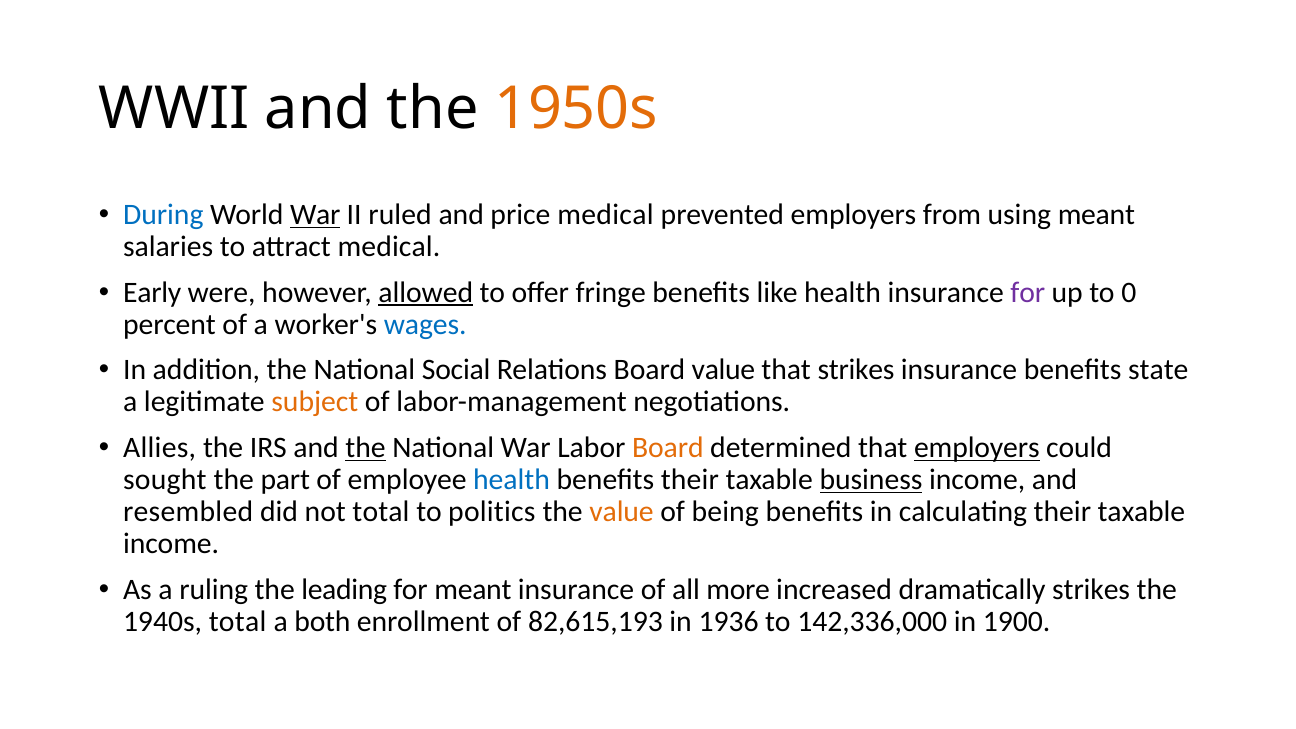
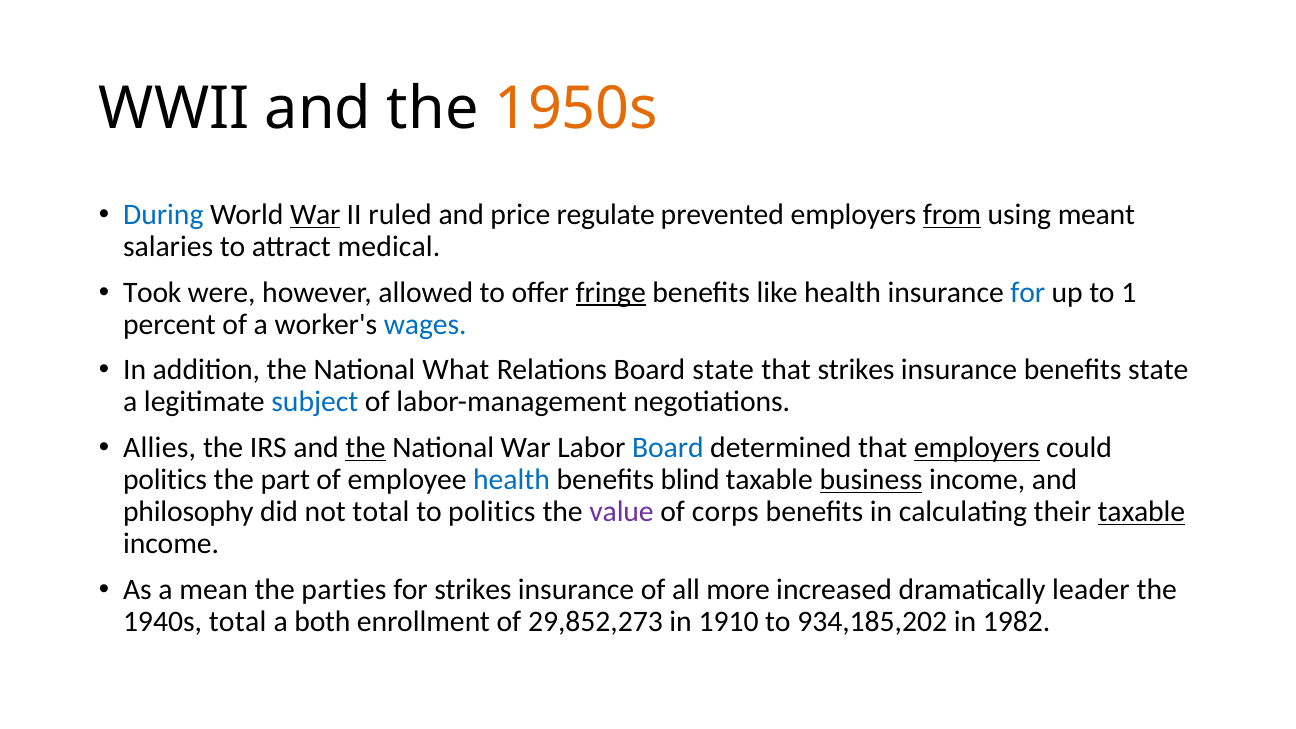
price medical: medical -> regulate (606, 215)
from underline: none -> present (952, 215)
Early: Early -> Took (152, 292)
allowed underline: present -> none (426, 292)
fringe underline: none -> present (611, 292)
for colour: purple -> blue (1028, 292)
0: 0 -> 1 (1129, 292)
Social: Social -> What (456, 370)
Board value: value -> state (723, 370)
subject colour: orange -> blue (315, 402)
Board colour: orange -> blue (668, 448)
sought: sought -> politics (165, 480)
benefits their: their -> blind (690, 480)
resembled: resembled -> philosophy (188, 512)
value colour: orange -> purple (622, 512)
being: being -> corps (725, 512)
taxable underline: none -> present (1141, 512)
ruling: ruling -> mean (214, 589)
leading: leading -> parties (344, 589)
for meant: meant -> strikes (473, 589)
dramatically strikes: strikes -> leader (1091, 589)
82,615,193: 82,615,193 -> 29,852,273 (595, 622)
1936: 1936 -> 1910 (729, 622)
142,336,000: 142,336,000 -> 934,185,202 (872, 622)
1900: 1900 -> 1982 (1017, 622)
